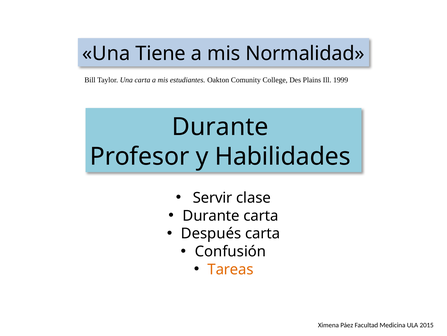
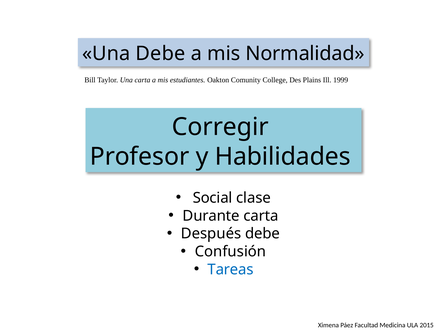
Una Tiene: Tiene -> Debe (160, 54)
Durante: Durante -> Corregir (220, 127)
Servir: Servir -> Social (213, 197)
Después carta: carta -> debe (263, 233)
Tareas colour: orange -> blue (231, 269)
